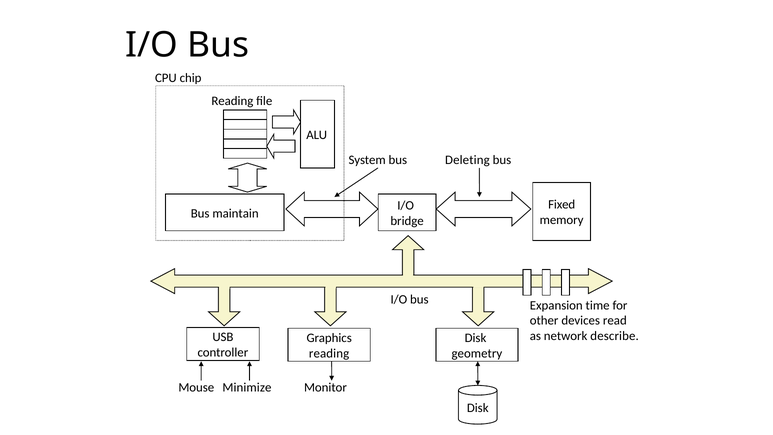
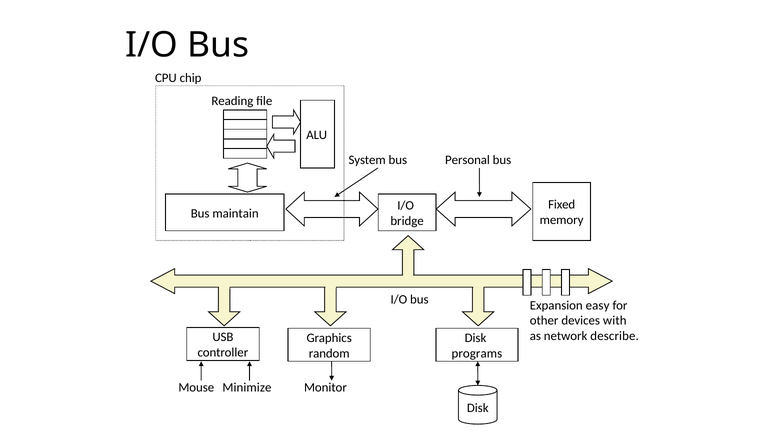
Deleting: Deleting -> Personal (467, 160)
time: time -> easy (598, 305)
read: read -> with (615, 321)
reading: reading -> random (329, 353)
geometry: geometry -> programs (477, 353)
